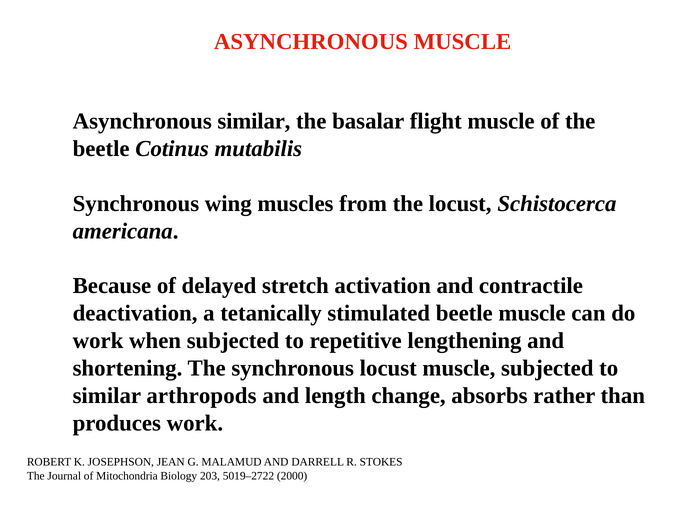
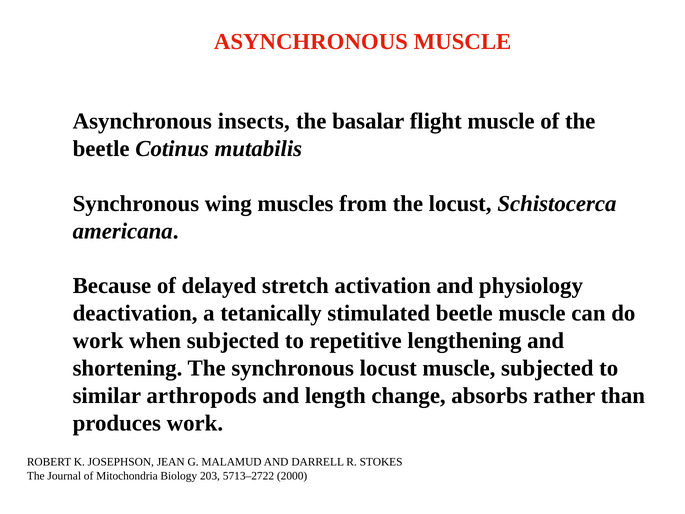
Asynchronous similar: similar -> insects (254, 121)
contractile: contractile -> physiology (531, 286)
5019–2722: 5019–2722 -> 5713–2722 (248, 476)
